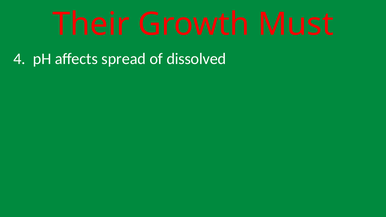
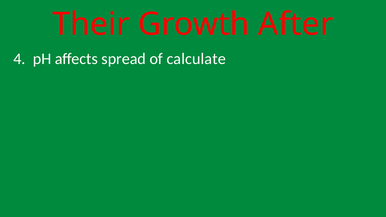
Must: Must -> After (296, 24)
dissolved: dissolved -> calculate (196, 59)
